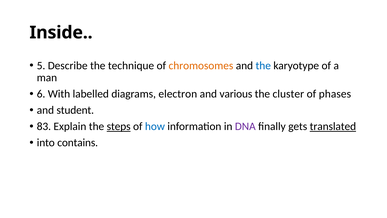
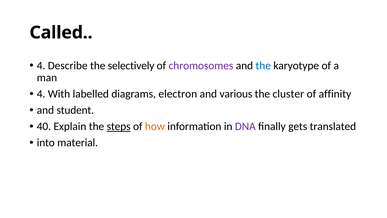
Inside: Inside -> Called (61, 33)
5: 5 -> 4 (41, 65)
technique: technique -> selectively (131, 65)
chromosomes colour: orange -> purple (201, 65)
6: 6 -> 4 (41, 94)
phases: phases -> affinity (335, 94)
83: 83 -> 40 (44, 126)
how colour: blue -> orange (155, 126)
translated underline: present -> none (333, 126)
contains: contains -> material (78, 143)
